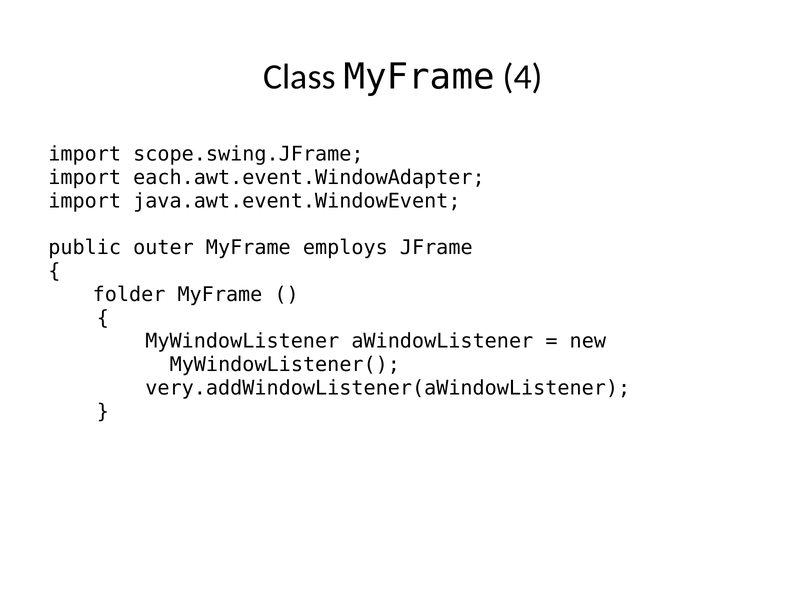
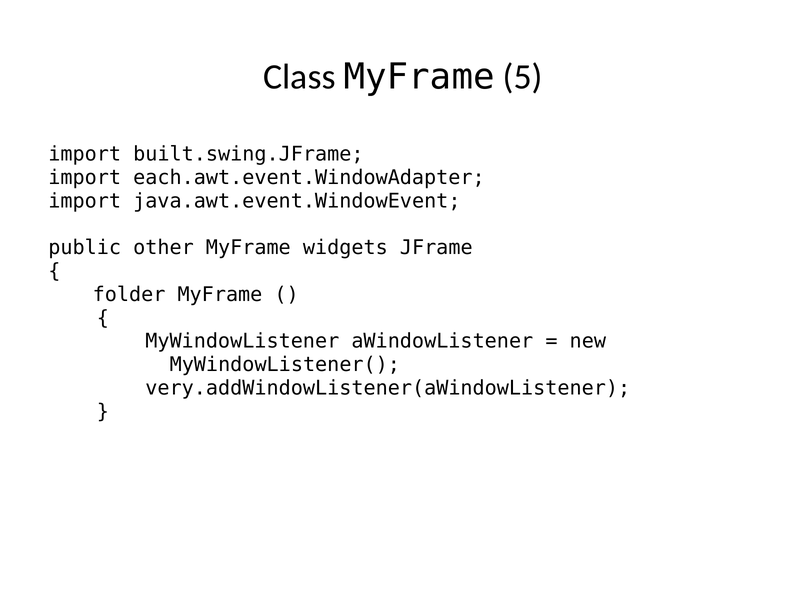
4: 4 -> 5 (523, 77)
scope.swing.JFrame: scope.swing.JFrame -> built.swing.JFrame (248, 154)
outer: outer -> other (164, 247)
employs: employs -> widgets (345, 247)
